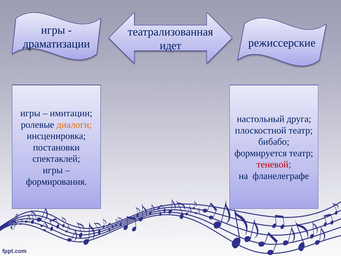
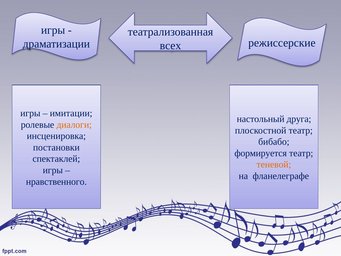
идет: идет -> всех (170, 46)
теневой colour: red -> orange (274, 164)
формирования: формирования -> нравственного (56, 181)
